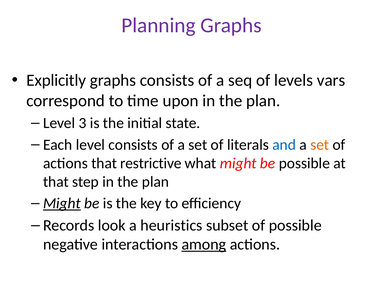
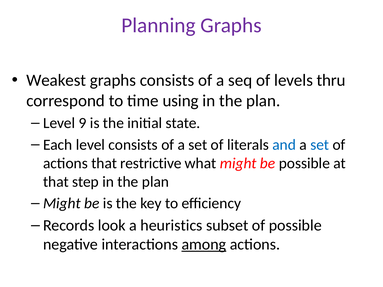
Explicitly: Explicitly -> Weakest (56, 80)
vars: vars -> thru (331, 80)
upon: upon -> using (181, 101)
3: 3 -> 9 (83, 123)
set colour: orange -> blue (320, 145)
Might underline: present -> none (62, 203)
